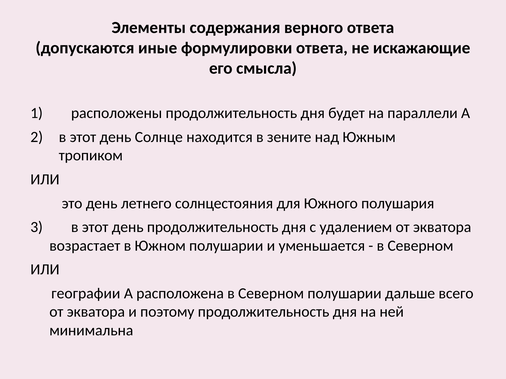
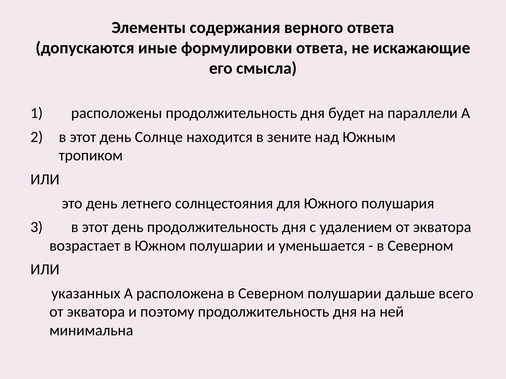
географии: географии -> указанных (86, 294)
